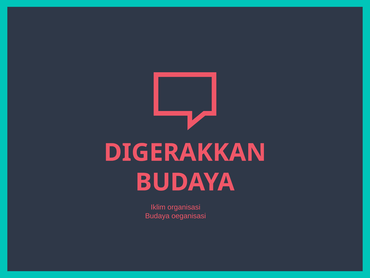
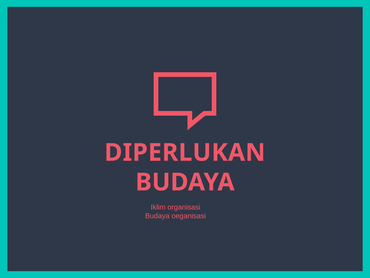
DIGERAKKAN: DIGERAKKAN -> DIPERLUKAN (185, 152)
